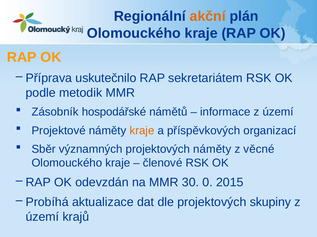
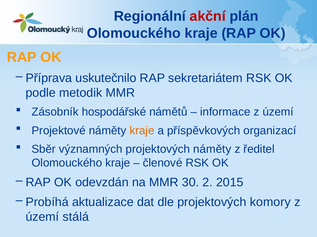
akční colour: orange -> red (208, 16)
věcné: věcné -> ředitel (259, 150)
0: 0 -> 2 (208, 183)
skupiny: skupiny -> komory (270, 203)
krajů: krajů -> stálá (76, 217)
